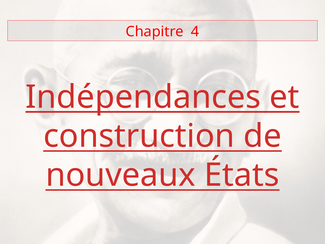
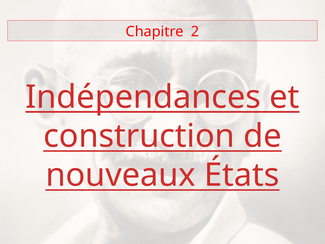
4: 4 -> 2 (195, 32)
